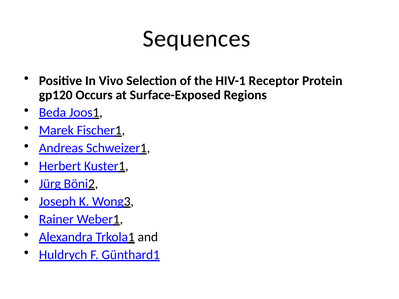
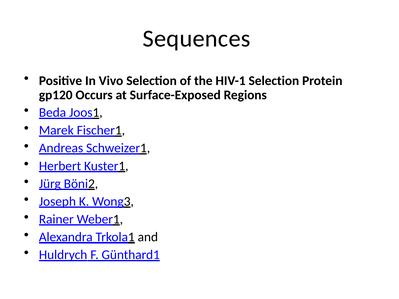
HIV-1 Receptor: Receptor -> Selection (274, 81)
